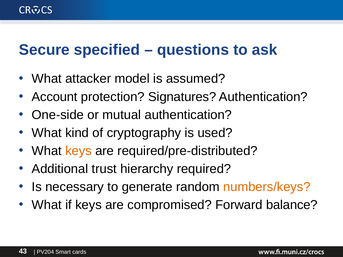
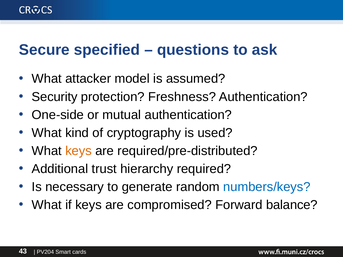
Account: Account -> Security (55, 97)
Signatures: Signatures -> Freshness (182, 97)
numbers/keys colour: orange -> blue (267, 187)
